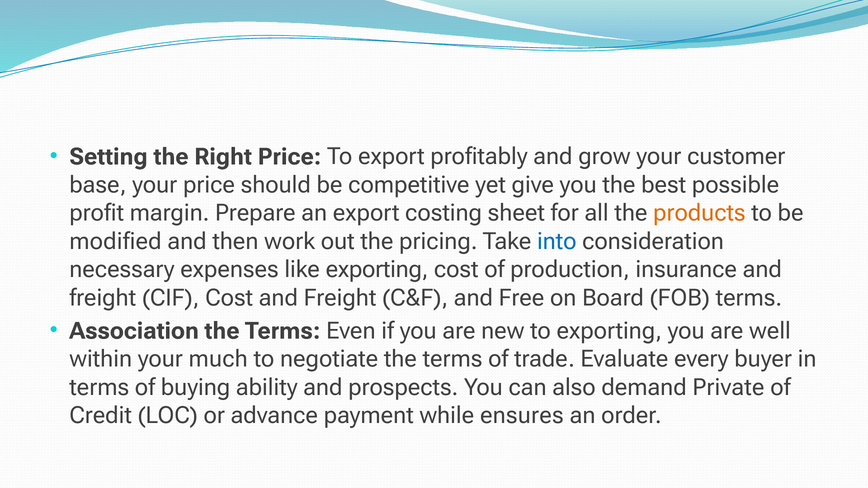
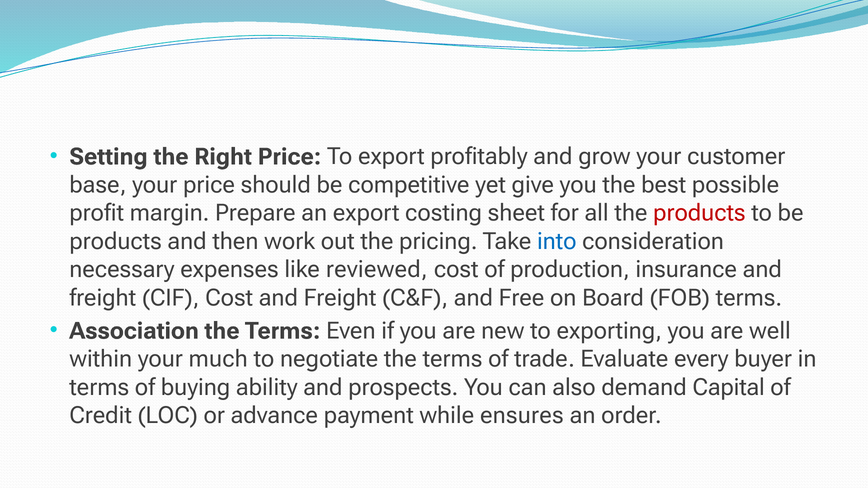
products colour: orange -> red (699, 213)
modified: modified -> products (116, 242)
like exporting: exporting -> reviewed (377, 270)
Private: Private -> Capital (729, 388)
